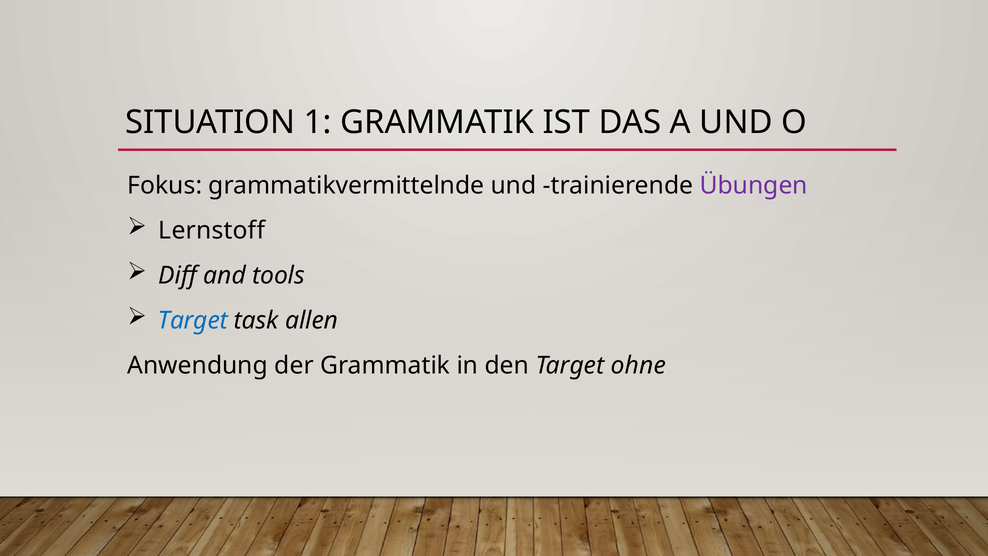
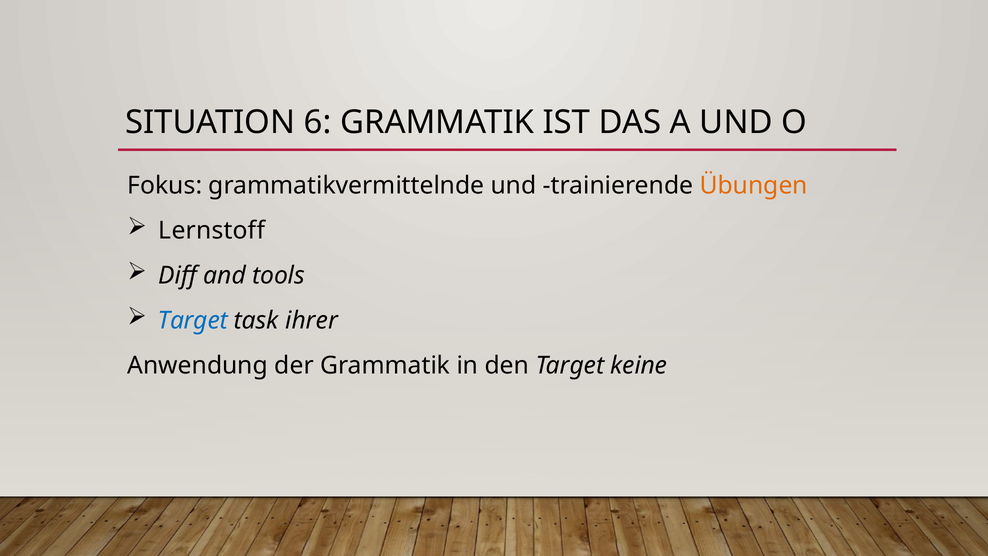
1: 1 -> 6 (318, 122)
Übungen colour: purple -> orange (754, 185)
allen: allen -> ihrer (312, 320)
ohne: ohne -> keine (639, 365)
